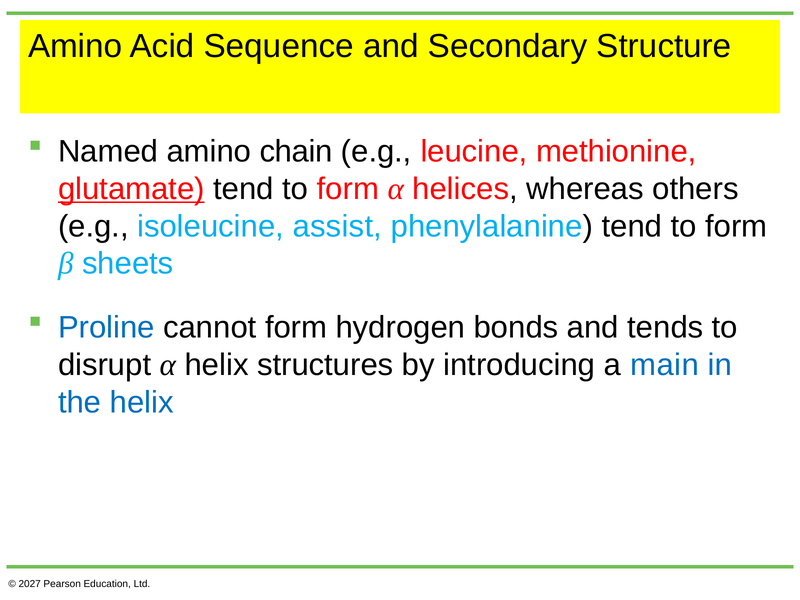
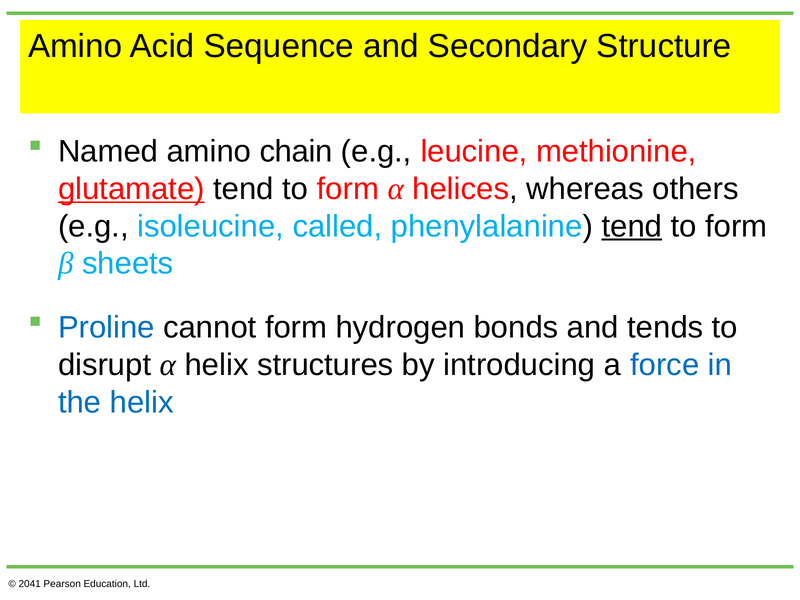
assist: assist -> called (337, 226)
tend underline: none -> present (632, 226)
main: main -> force (665, 365)
2027: 2027 -> 2041 (30, 584)
